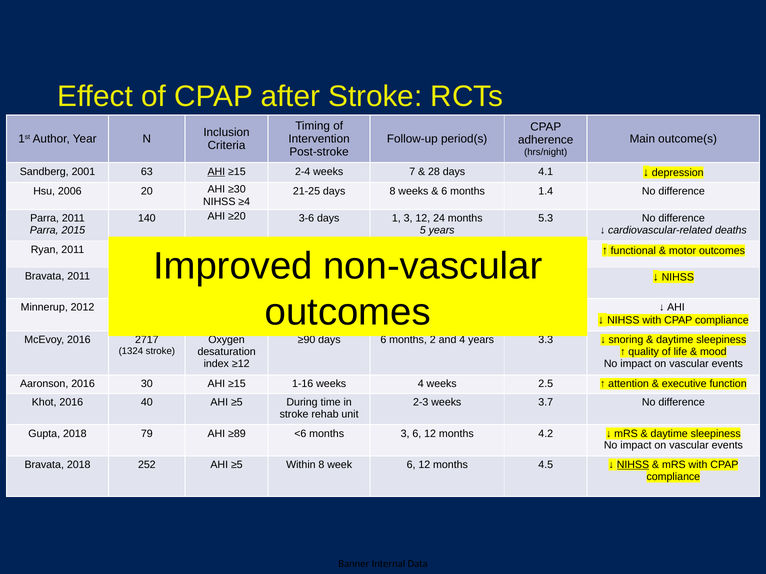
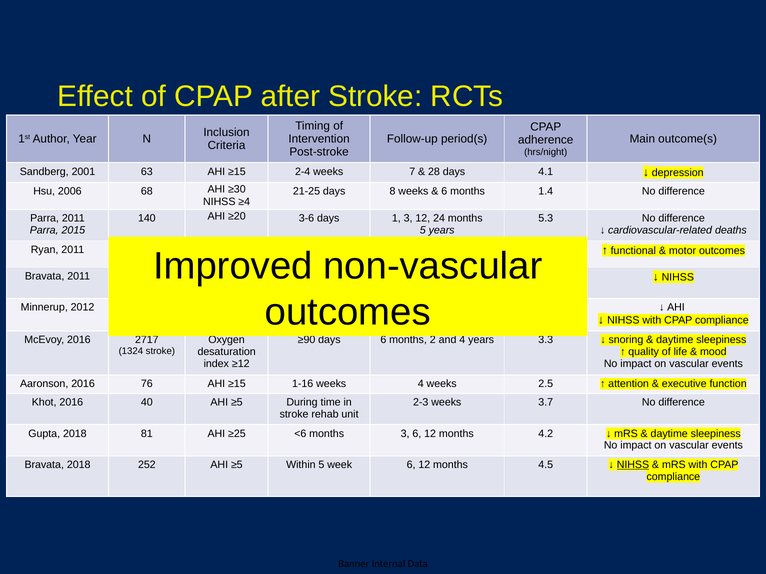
AHI underline: present -> none (216, 172)
20: 20 -> 68 (147, 191)
30: 30 -> 76 (147, 384)
79: 79 -> 81 (147, 434)
≥89: ≥89 -> ≥25 (237, 434)
Within 8: 8 -> 5 (321, 465)
